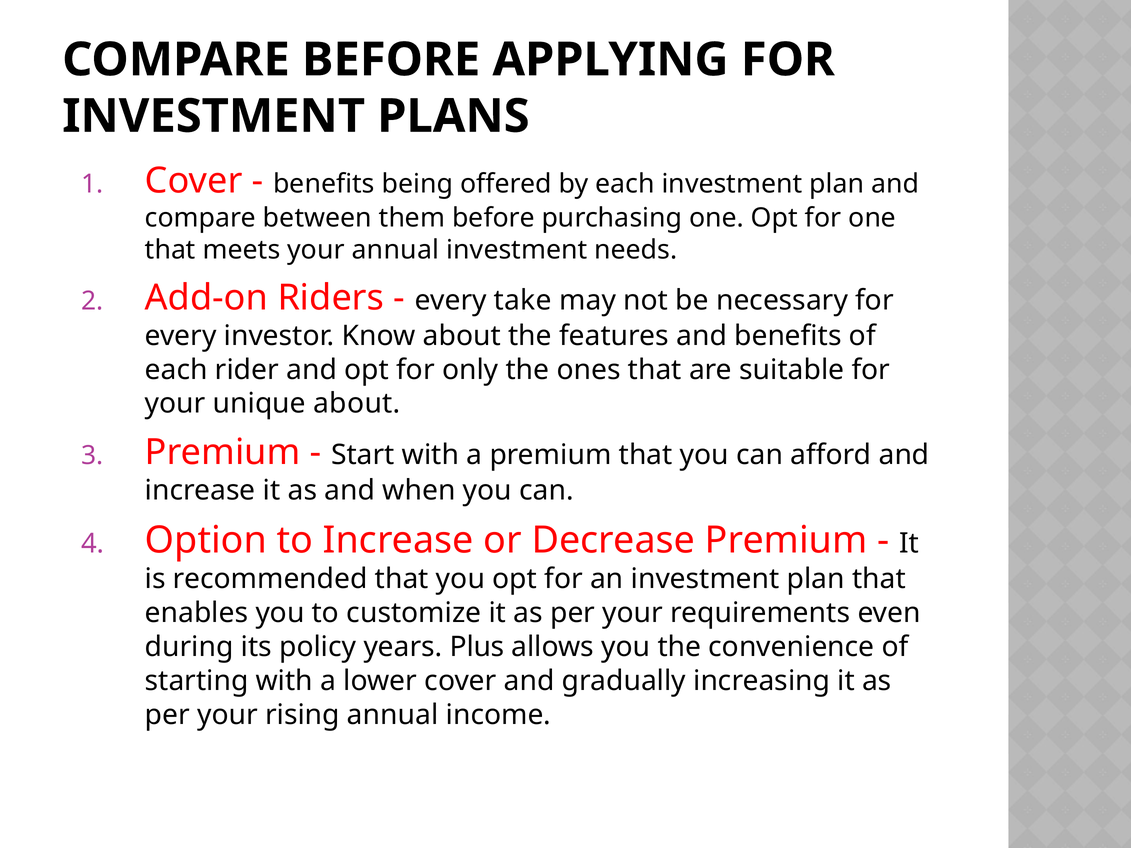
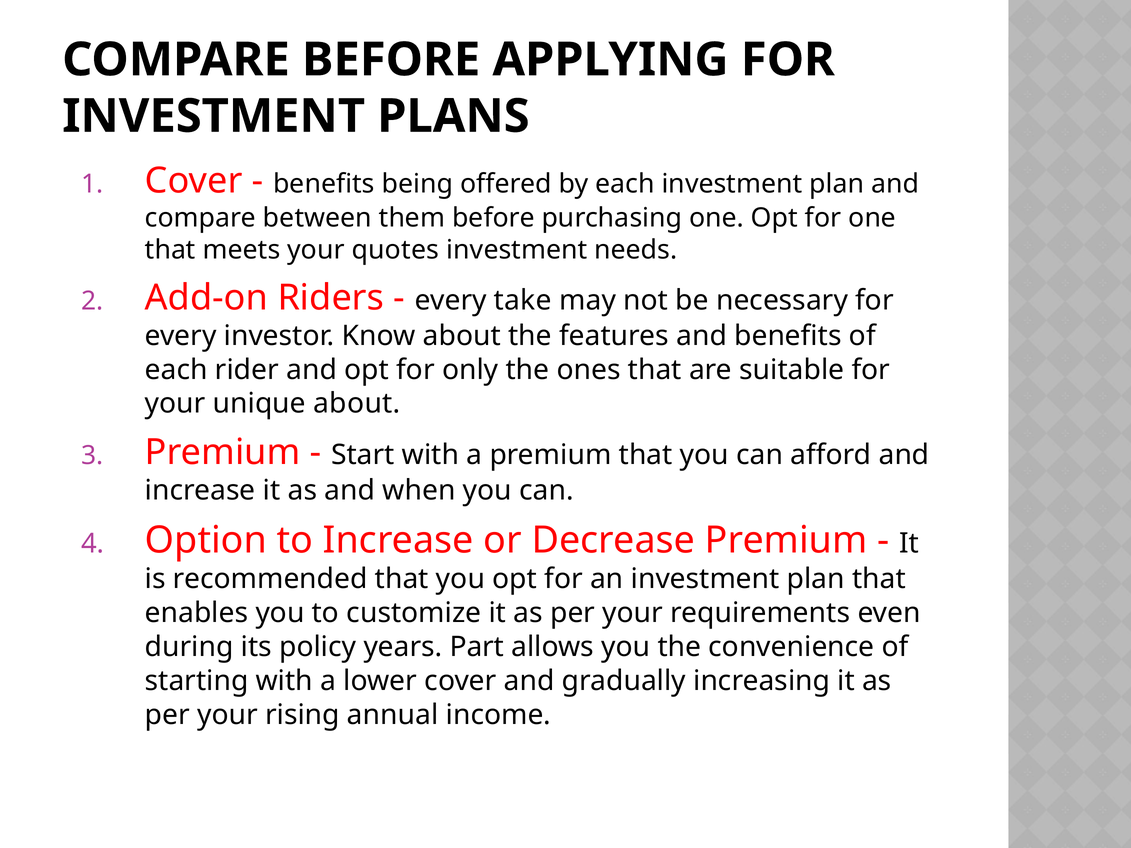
your annual: annual -> quotes (395, 250)
Plus: Plus -> Part (477, 647)
